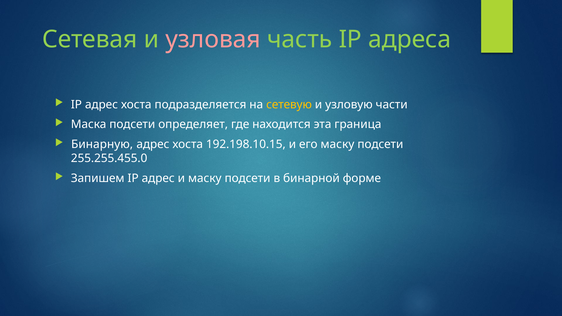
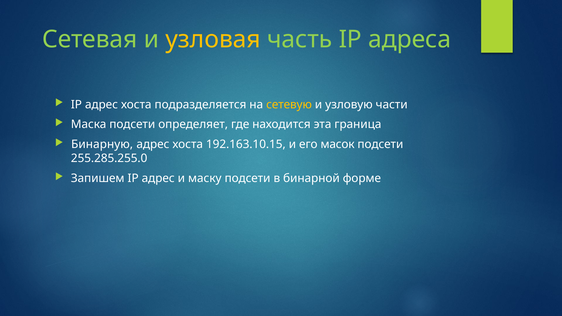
узловая colour: pink -> yellow (213, 39)
192.198.10.15: 192.198.10.15 -> 192.163.10.15 (246, 144)
его маску: маску -> масок (338, 144)
255.255.455.0: 255.255.455.0 -> 255.285.255.0 (109, 158)
